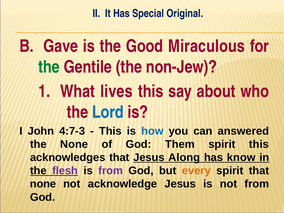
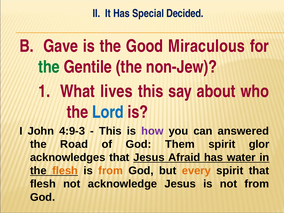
Original: Original -> Decided (185, 14)
4:7-3: 4:7-3 -> 4:9-3 (72, 131)
how colour: blue -> purple (152, 131)
the None: None -> Road (74, 144)
spirit this: this -> glor (259, 144)
Along: Along -> Afraid (184, 157)
know: know -> water (241, 157)
flesh colour: purple -> orange (65, 171)
from colour: purple -> orange (111, 171)
none: none -> flesh (43, 184)
